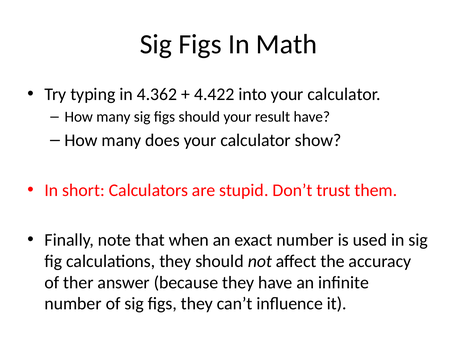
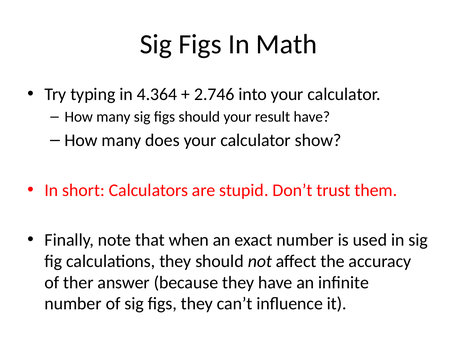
4.362: 4.362 -> 4.364 (157, 94)
4.422: 4.422 -> 2.746 (214, 94)
